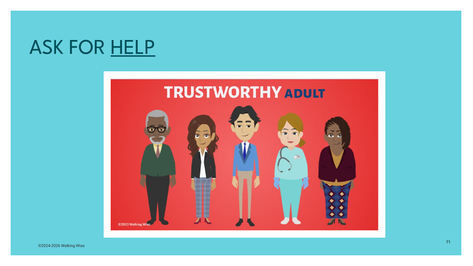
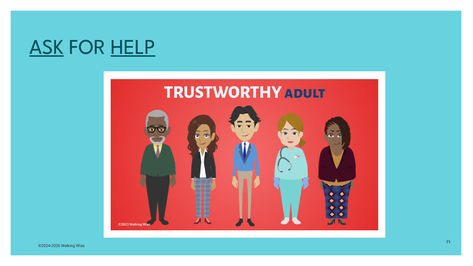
ASK underline: none -> present (46, 47)
